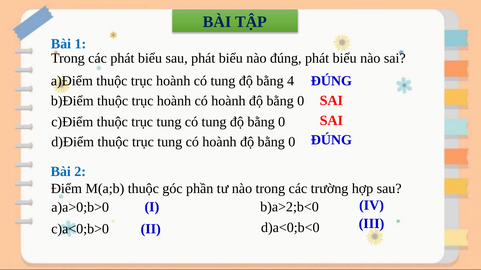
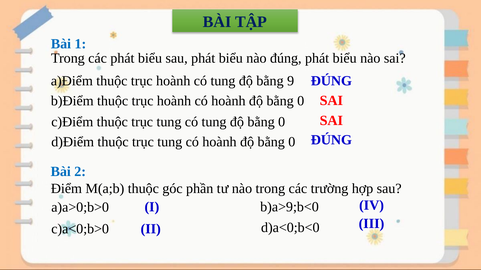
4: 4 -> 9 (291, 81)
b)a>2;b<0: b)a>2;b<0 -> b)a>9;b<0 (290, 207)
